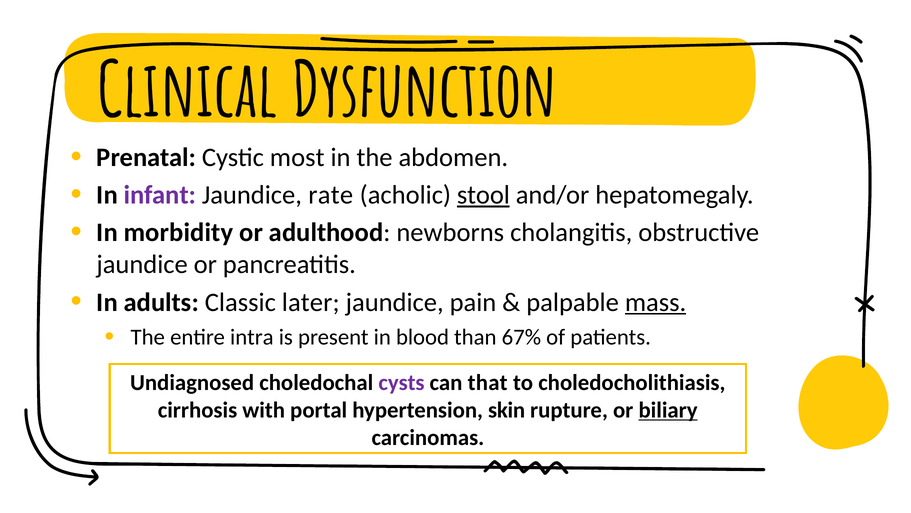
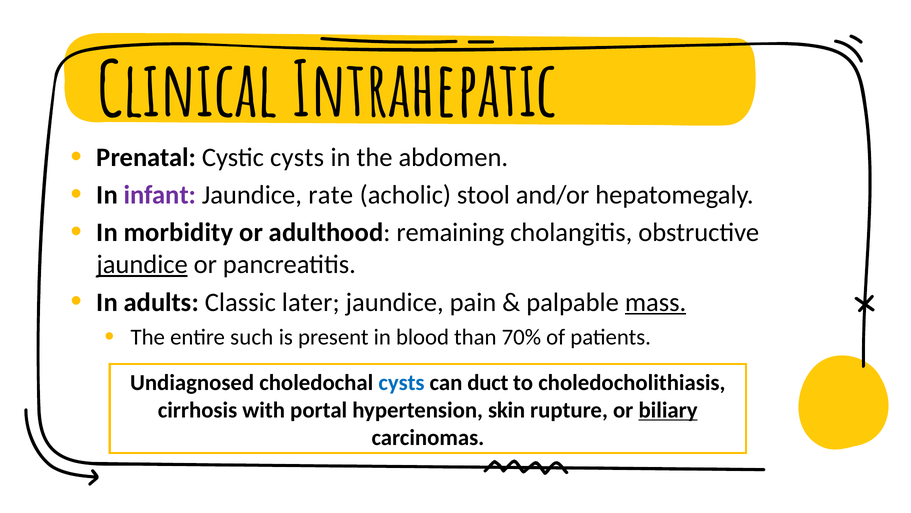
Dysfunction: Dysfunction -> Intrahepatic (424, 91)
Cystic most: most -> cysts (297, 157)
stool underline: present -> none (483, 195)
newborns: newborns -> remaining (450, 232)
jaundice underline: none -> present (142, 264)
intra: intra -> such (252, 337)
67%: 67% -> 70% (521, 337)
cysts colour: purple -> blue (401, 382)
that: that -> duct (488, 382)
